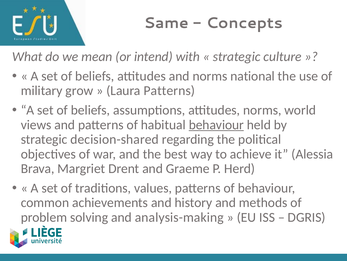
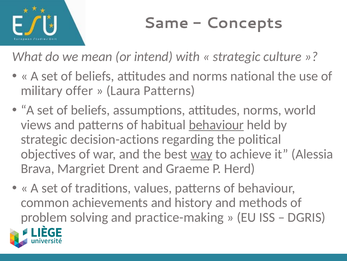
grow: grow -> offer (79, 91)
decision-shared: decision-shared -> decision-actions (115, 139)
way underline: none -> present (201, 154)
analysis-making: analysis-making -> practice-making (179, 217)
